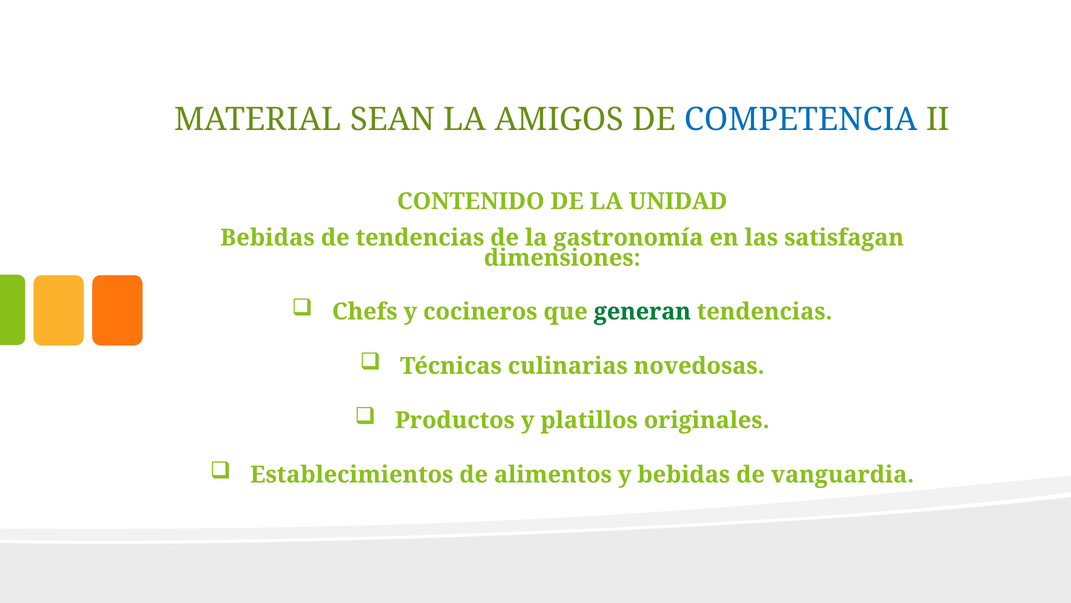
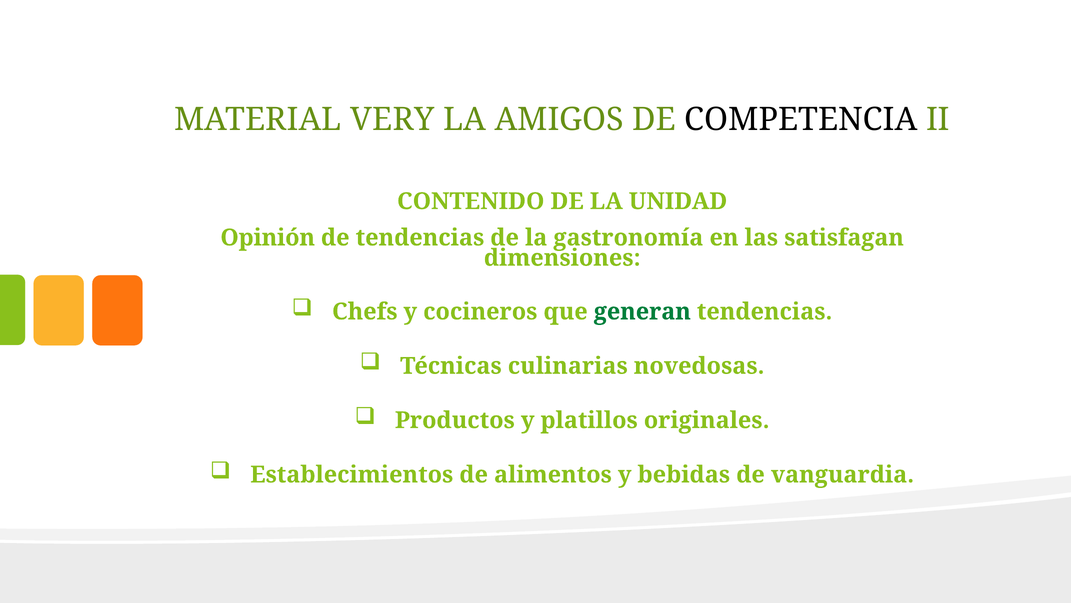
SEAN: SEAN -> VERY (392, 119)
COMPETENCIA colour: blue -> black (801, 119)
Bebidas: Bebidas -> Opinión (268, 238)
